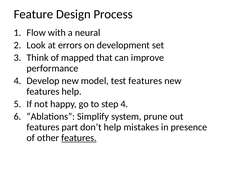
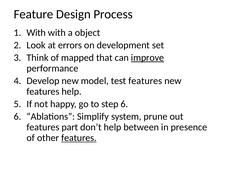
1 Flow: Flow -> With (36, 33)
neural: neural -> object (88, 33)
improve underline: none -> present (147, 58)
step 4: 4 -> 6 (124, 104)
mistakes: mistakes -> between (141, 127)
